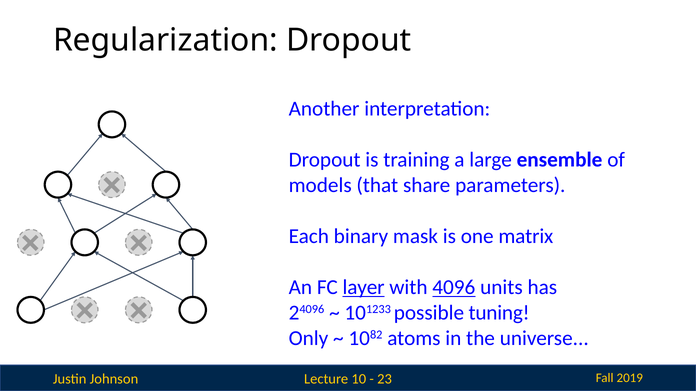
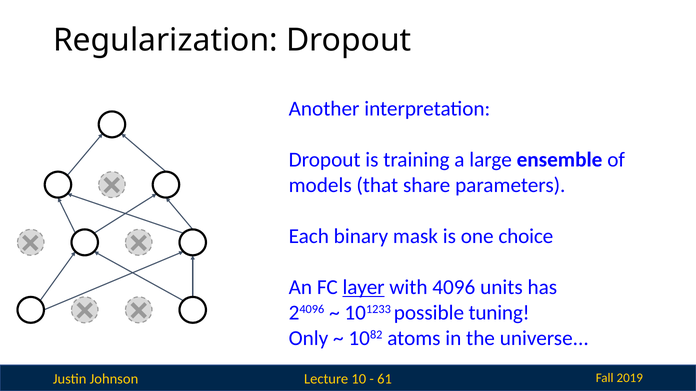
matrix: matrix -> choice (526, 237)
4096 underline: present -> none (454, 288)
23: 23 -> 61 (385, 379)
